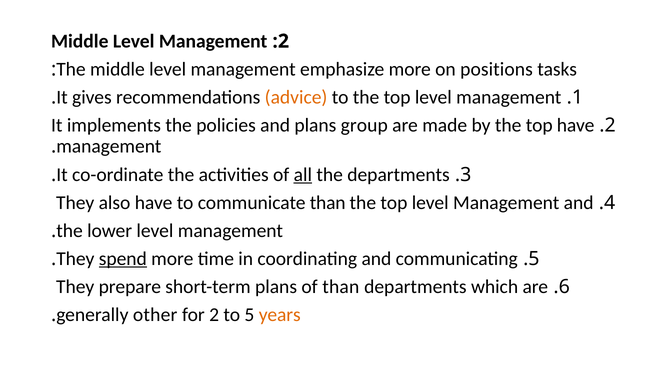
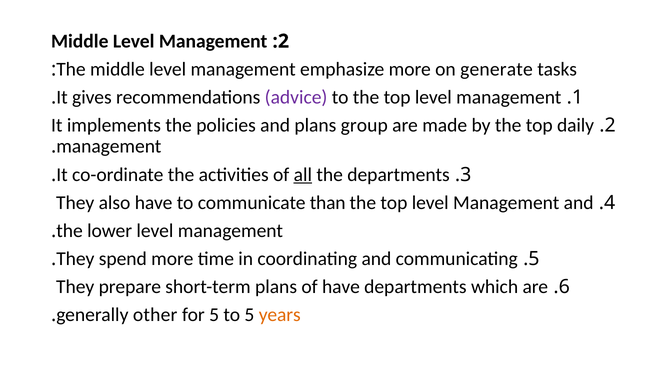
positions: positions -> generate (496, 69)
advice colour: orange -> purple (296, 97)
top have: have -> daily (576, 125)
spend underline: present -> none (123, 259)
of than: than -> have (341, 287)
for 2: 2 -> 5 (214, 315)
